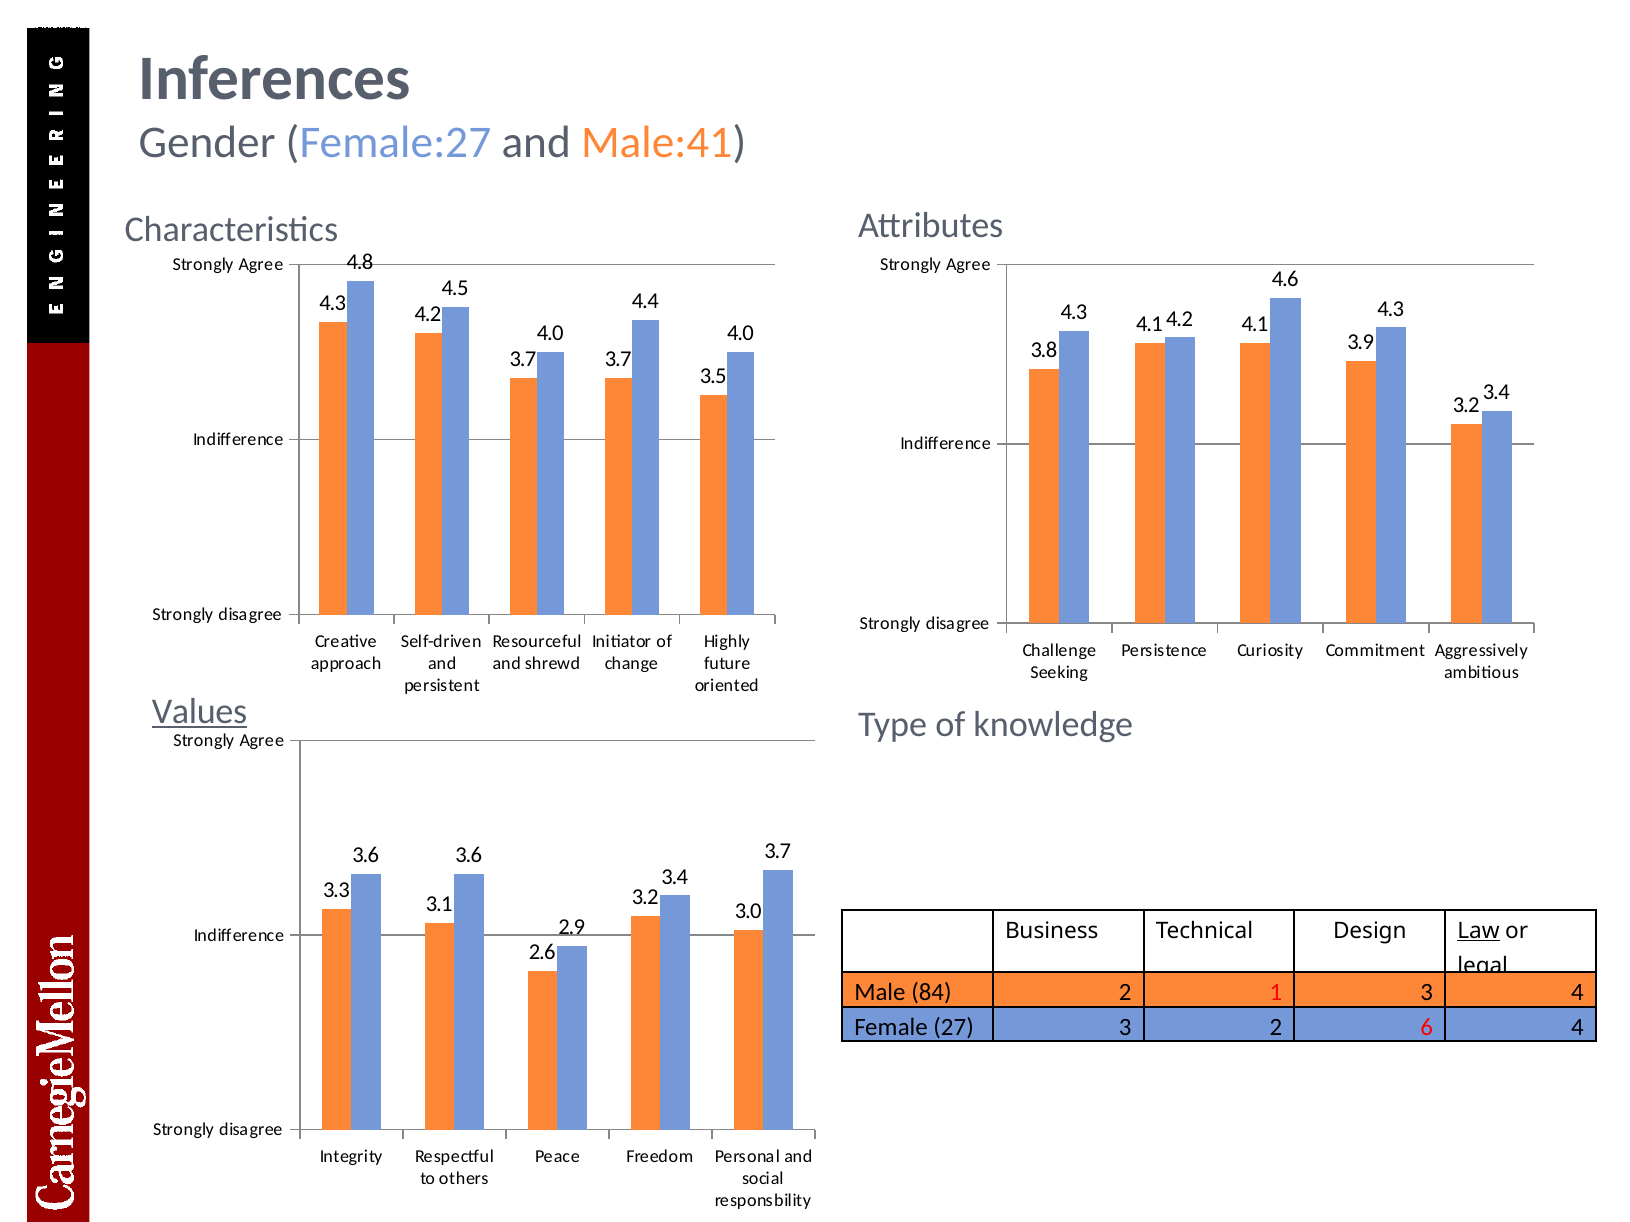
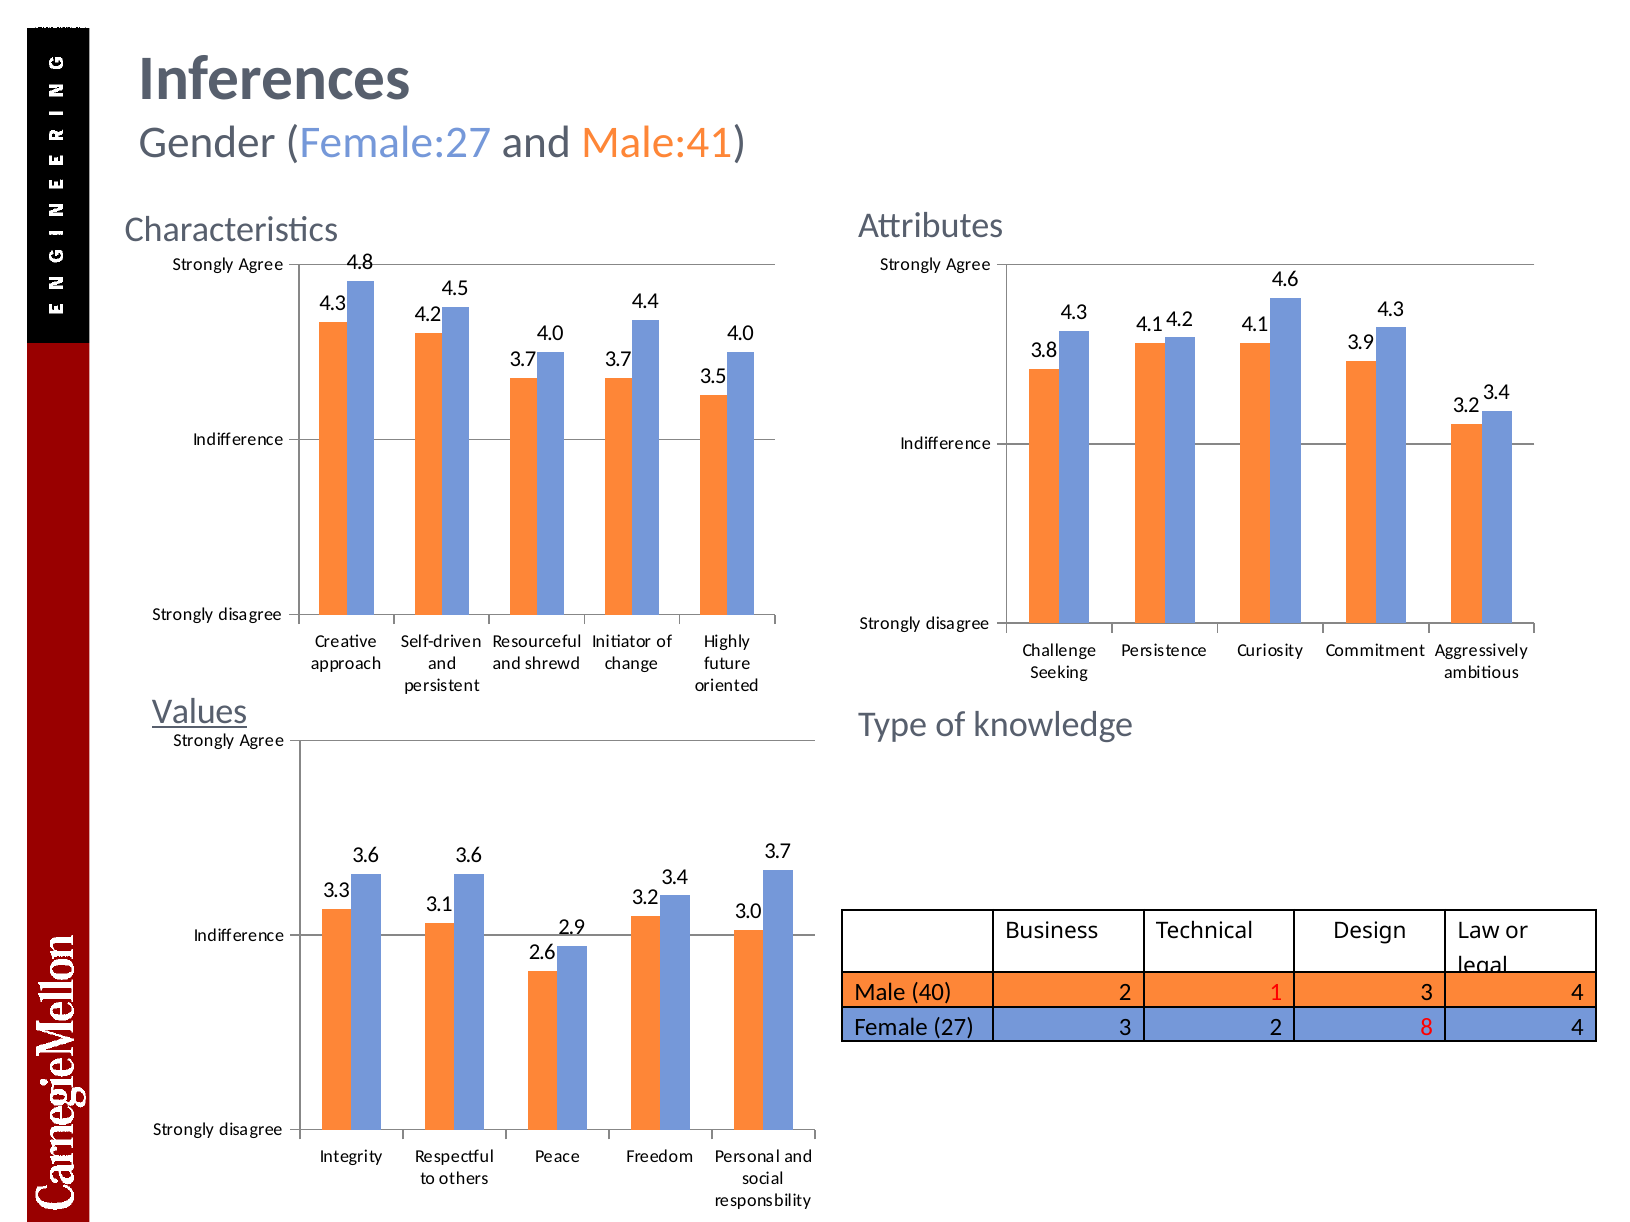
Law underline: present -> none (1478, 931)
84: 84 -> 40 (931, 993)
6: 6 -> 8 (1427, 1027)
